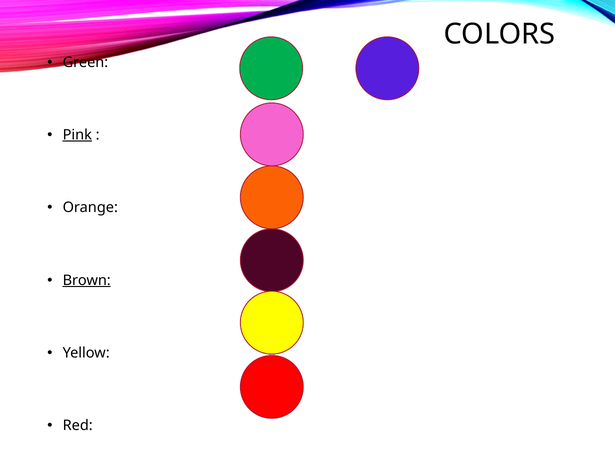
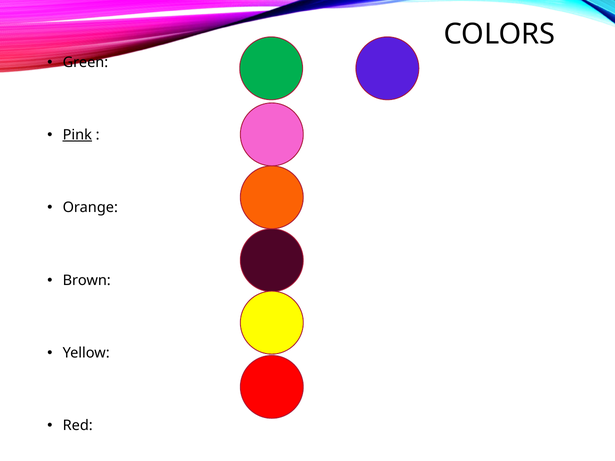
Brown underline: present -> none (87, 280)
